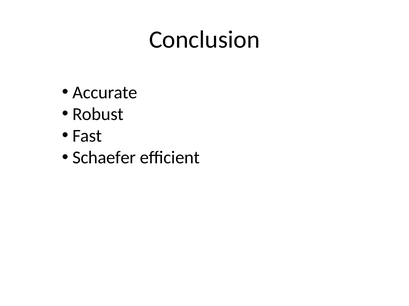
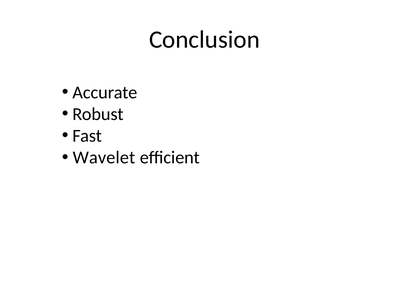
Schaefer: Schaefer -> Wavelet (104, 158)
